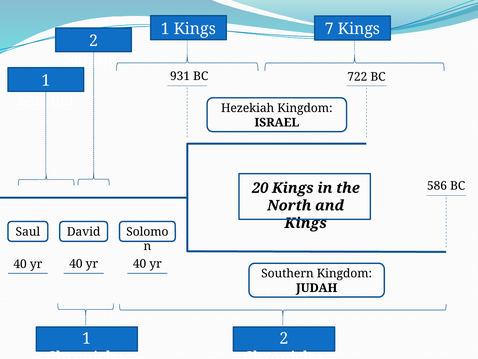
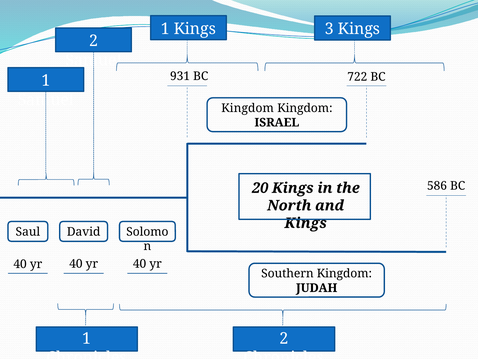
7: 7 -> 3 (329, 29)
Hezekiah: Hezekiah -> Kingdom (248, 108)
